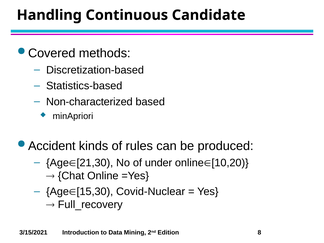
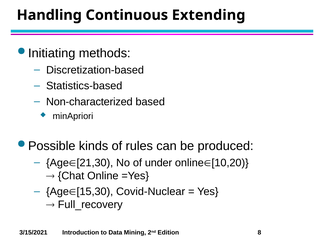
Candidate: Candidate -> Extending (209, 15)
Covered: Covered -> Initiating (52, 53)
Accident: Accident -> Possible (52, 146)
